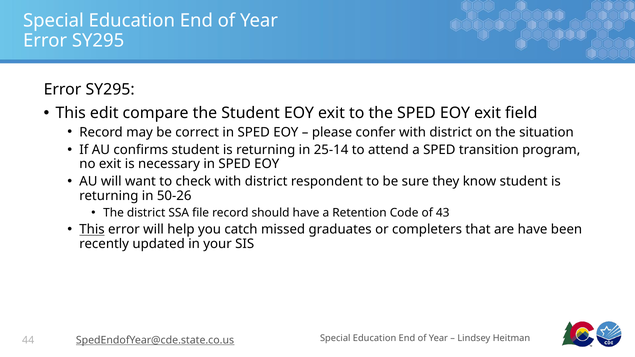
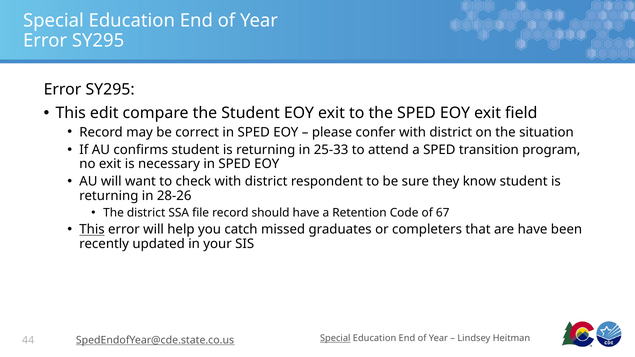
25-14: 25-14 -> 25-33 (331, 150)
50-26: 50-26 -> 28-26 (174, 196)
43: 43 -> 67 (443, 213)
Special underline: none -> present (335, 338)
